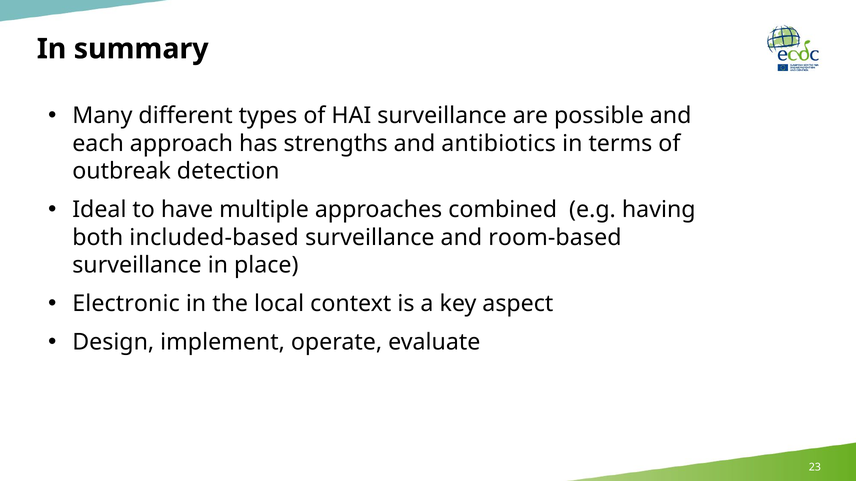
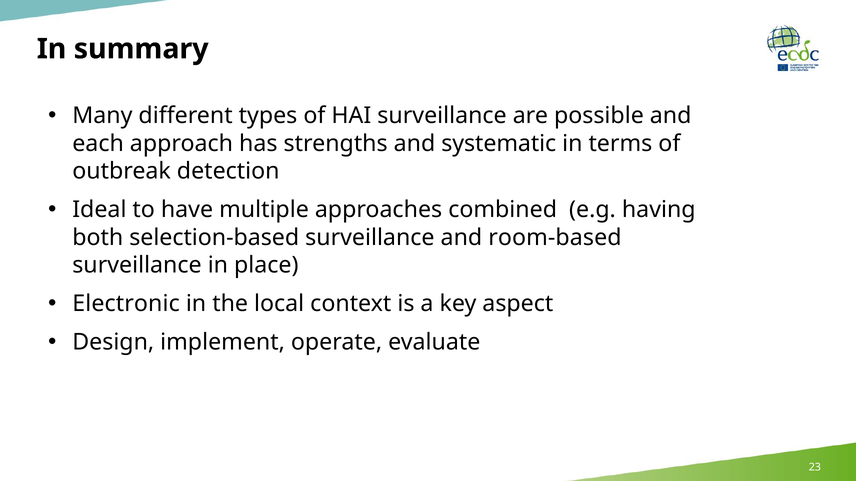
antibiotics: antibiotics -> systematic (499, 144)
included-based: included-based -> selection-based (214, 238)
